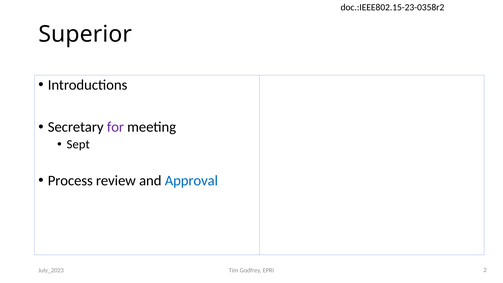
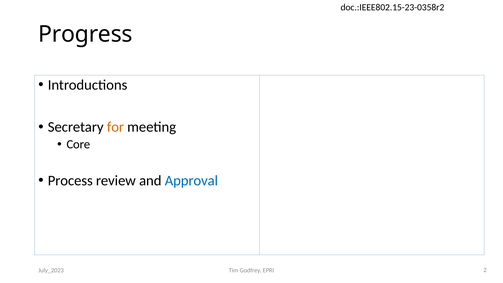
Superior: Superior -> Progress (85, 34)
for colour: purple -> orange (115, 127)
Sept: Sept -> Core (78, 144)
